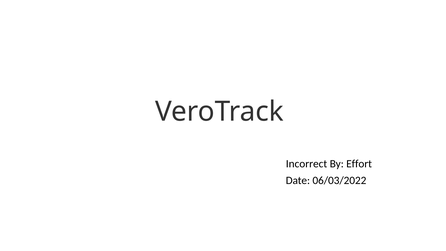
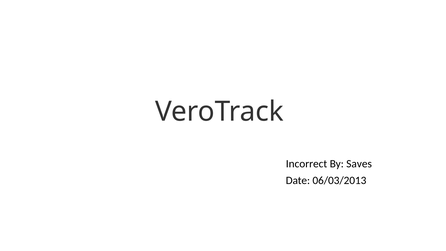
Effort: Effort -> Saves (359, 164)
06/03/2022: 06/03/2022 -> 06/03/2013 (339, 181)
